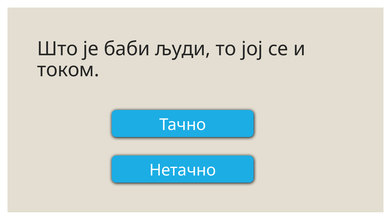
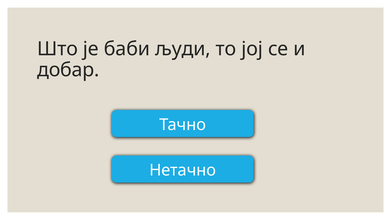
током: током -> добар (68, 70)
